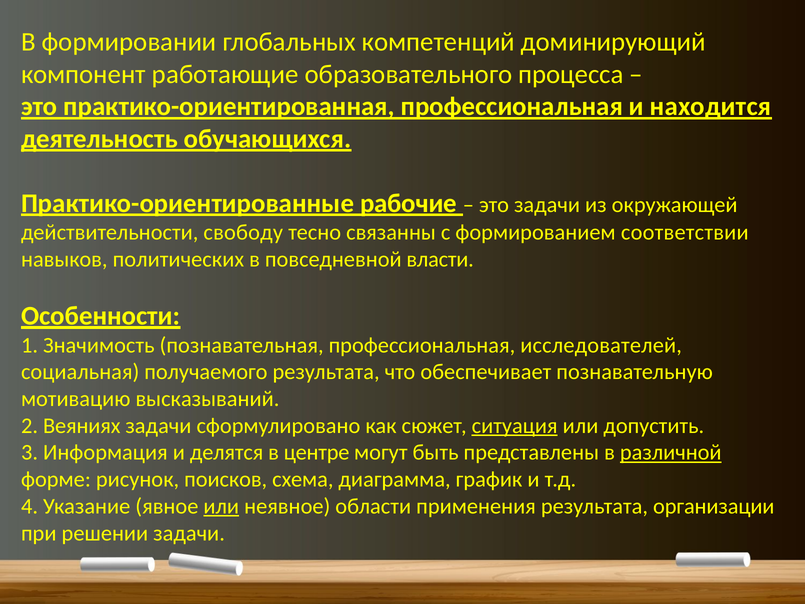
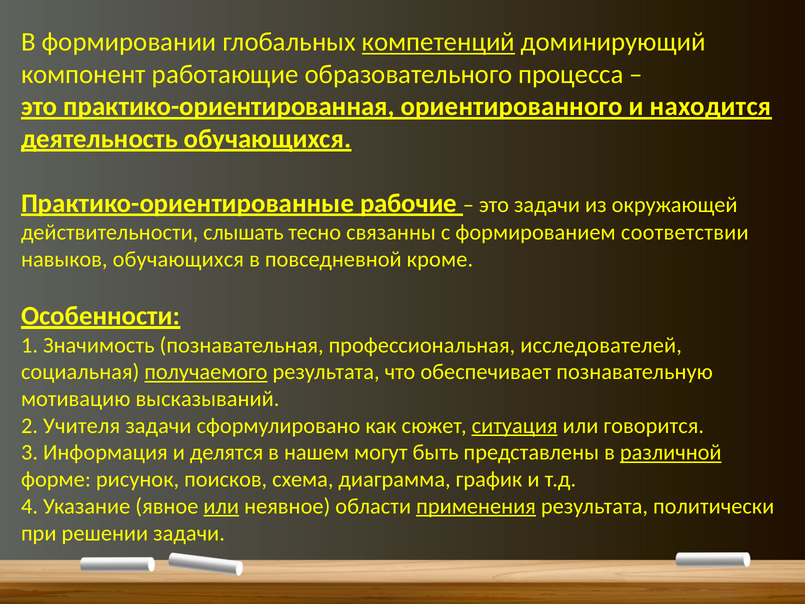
компетенций underline: none -> present (438, 42)
практико-ориентированная профессиональная: профессиональная -> ориентированного (512, 106)
свободу: свободу -> слышать (243, 232)
навыков политических: политических -> обучающихся (178, 259)
власти: власти -> кроме (440, 259)
получаемого underline: none -> present (206, 372)
Веяниях: Веяниях -> Учителя (82, 426)
допустить: допустить -> говорится (654, 426)
центре: центре -> нашем (317, 452)
применения underline: none -> present (476, 506)
организации: организации -> политически (714, 506)
